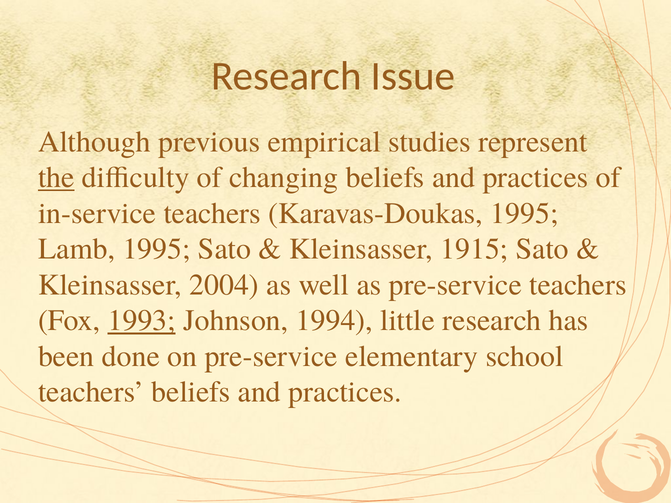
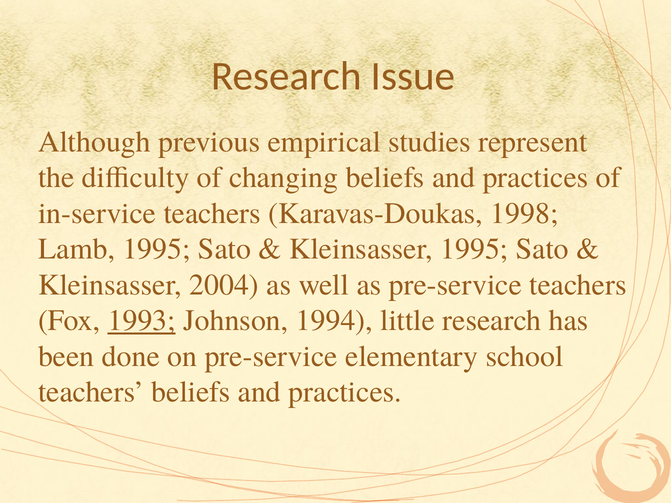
the underline: present -> none (56, 178)
Karavas-Doukas 1995: 1995 -> 1998 (524, 213)
Kleinsasser 1915: 1915 -> 1995 (474, 249)
